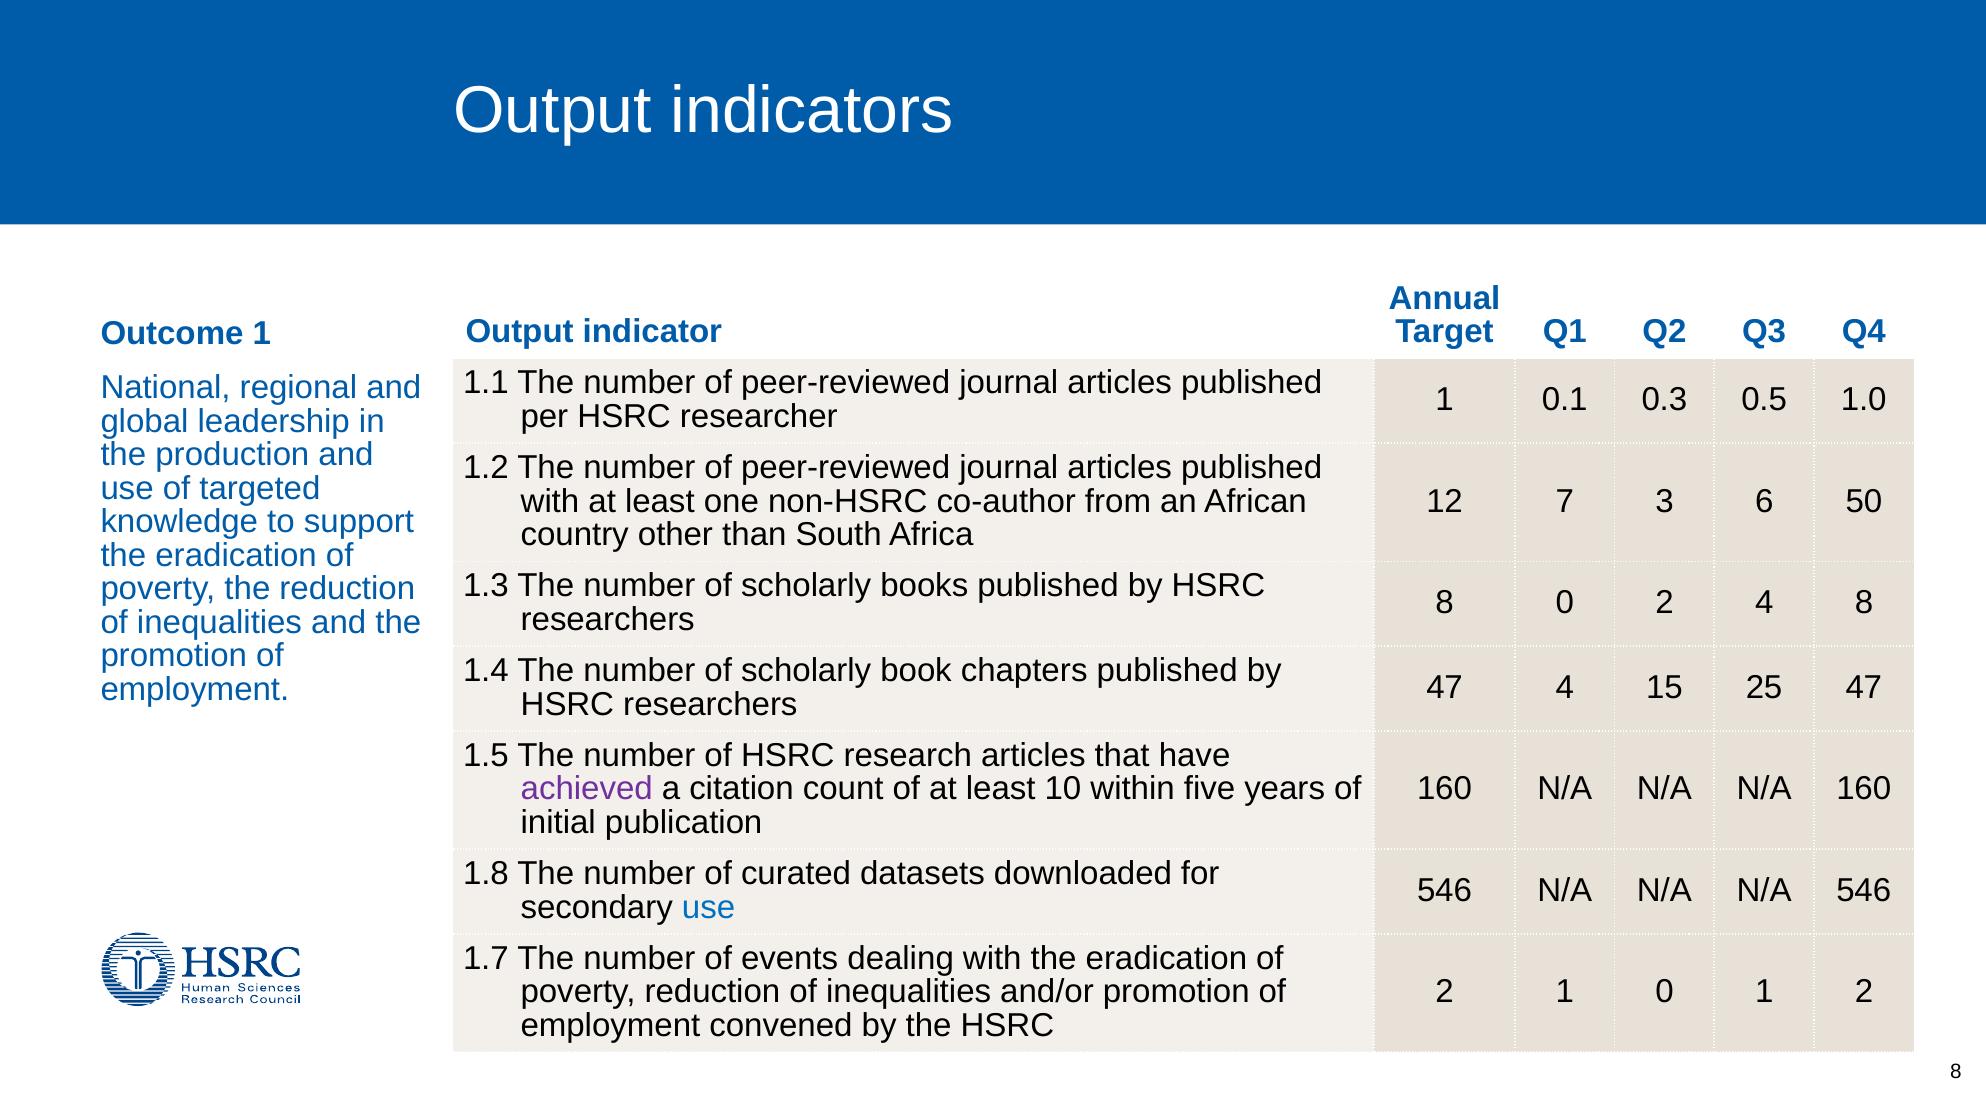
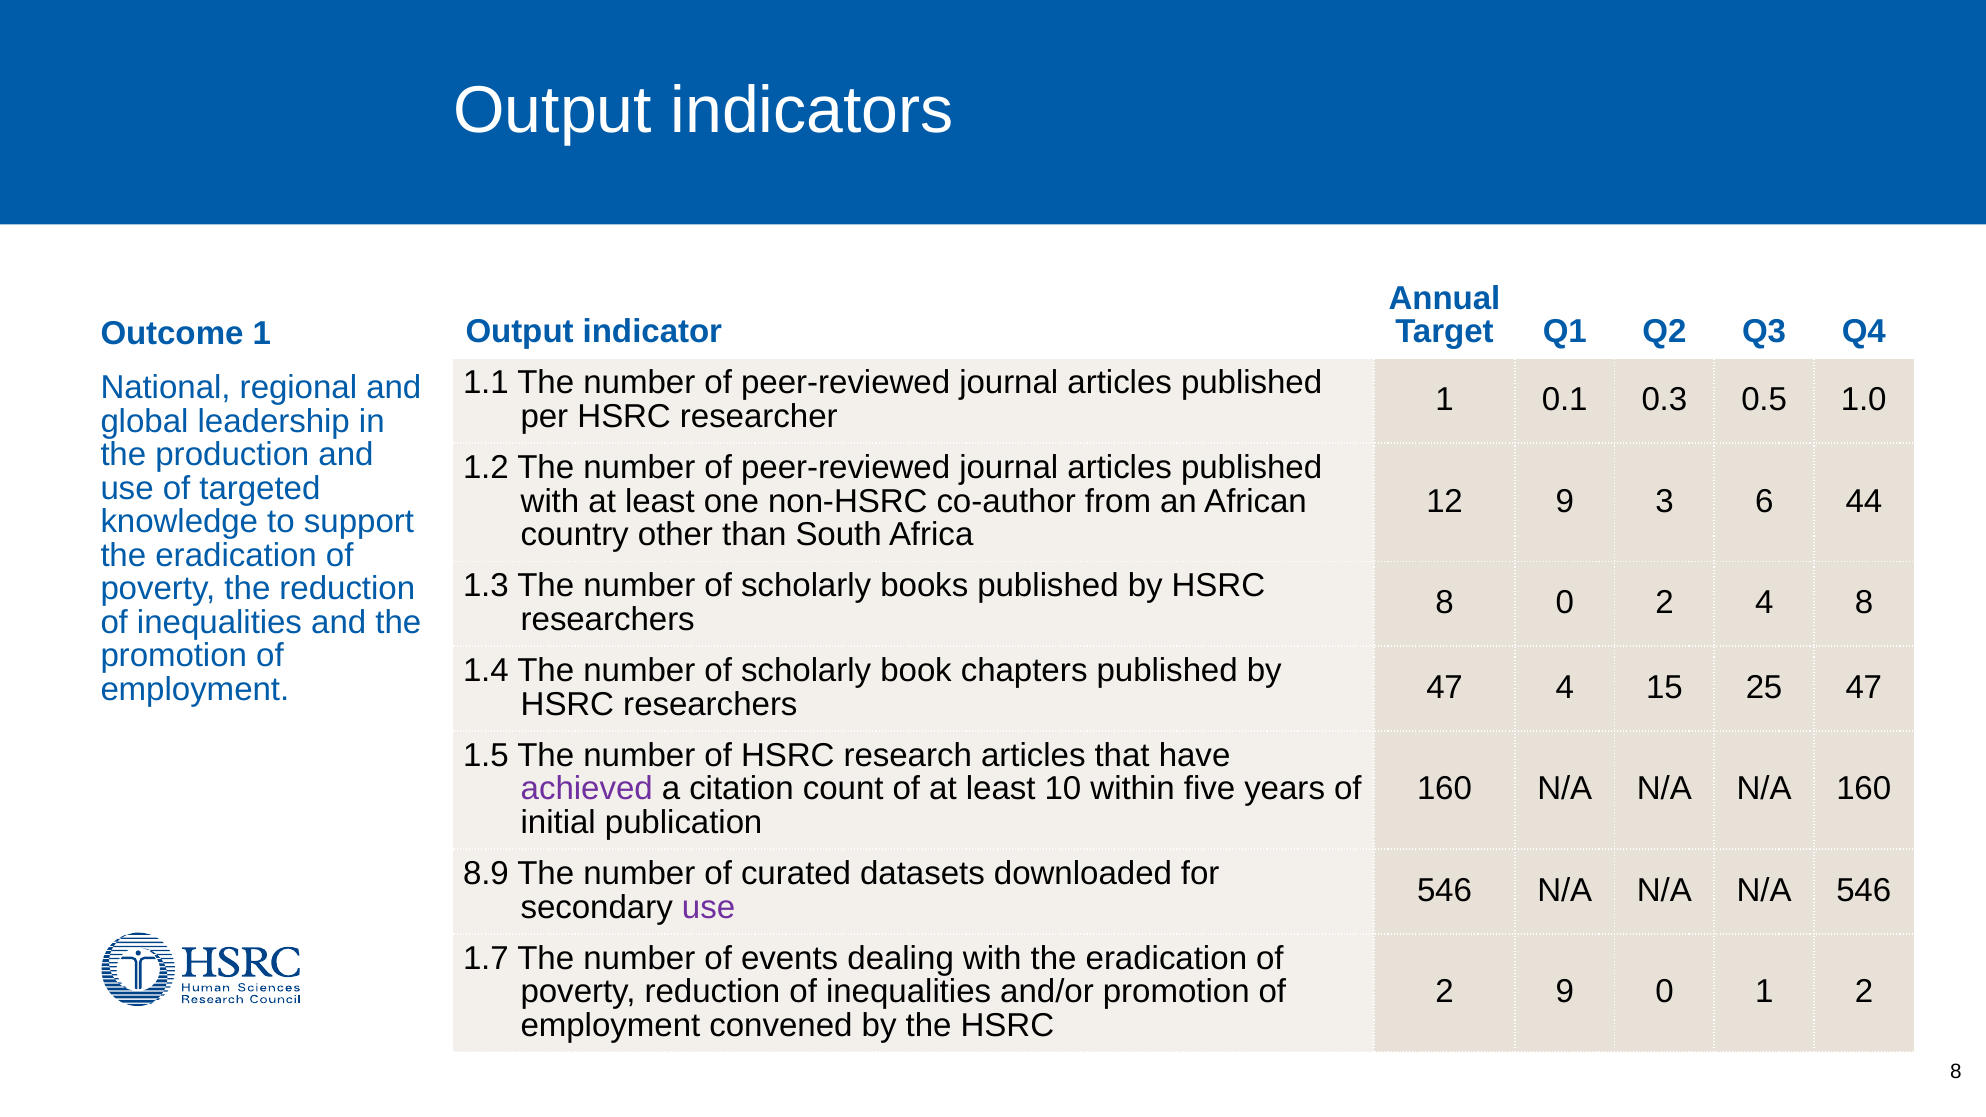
12 7: 7 -> 9 (1565, 501)
50: 50 -> 44 (1864, 501)
1.8: 1.8 -> 8.9 (486, 874)
use colour: blue -> purple (709, 907)
2 1: 1 -> 9 (1565, 992)
